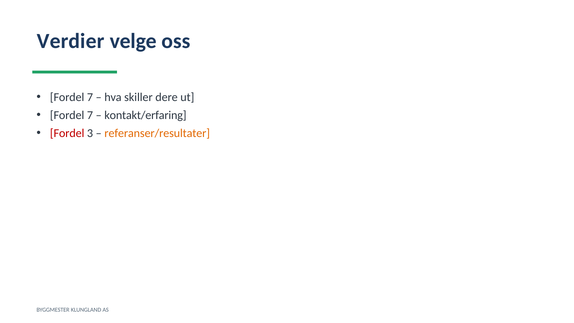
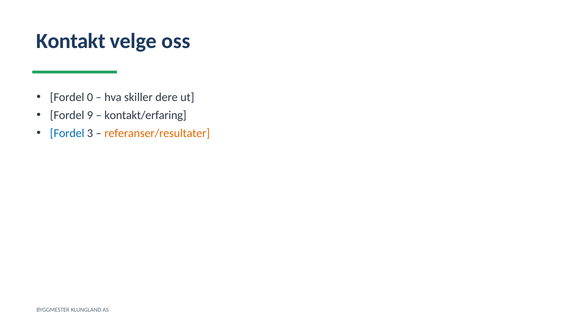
Verdier: Verdier -> Kontakt (71, 41)
7: 7 -> 0 (90, 97)
7: 7 -> 9 (90, 115)
Fordel colour: red -> blue (67, 133)
